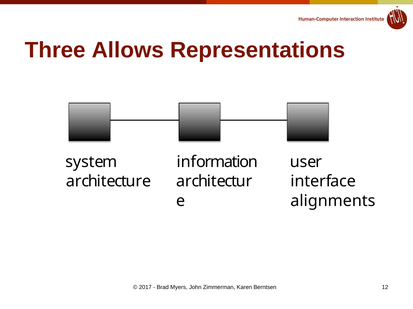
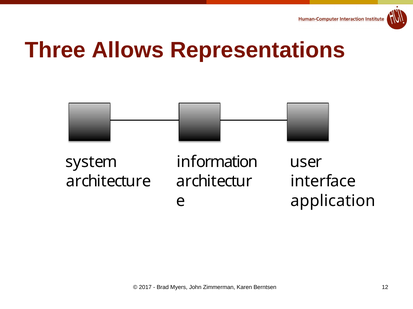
alignments: alignments -> application (333, 201)
